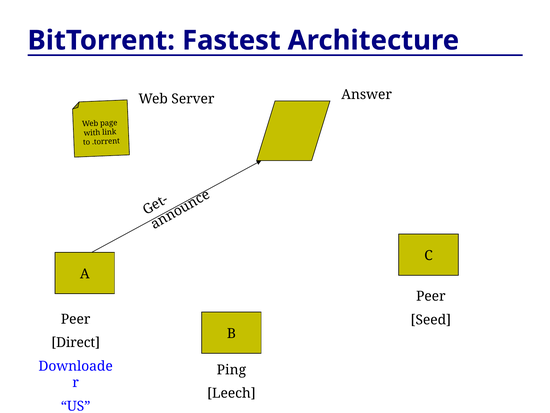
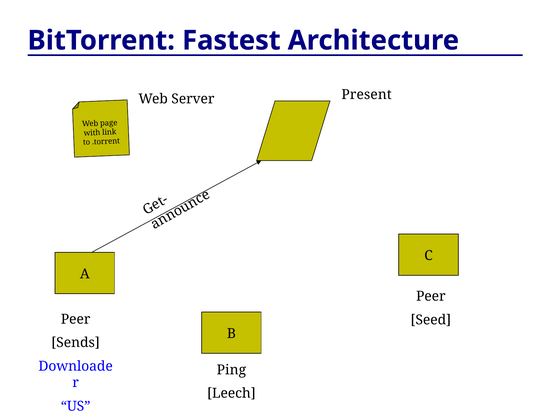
Answer: Answer -> Present (367, 94)
Direct: Direct -> Sends (76, 342)
